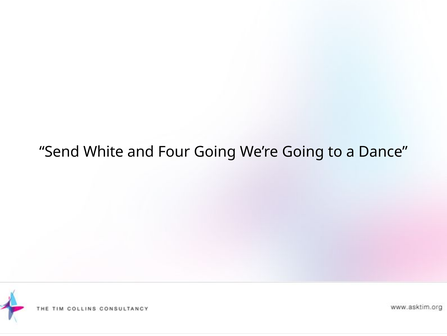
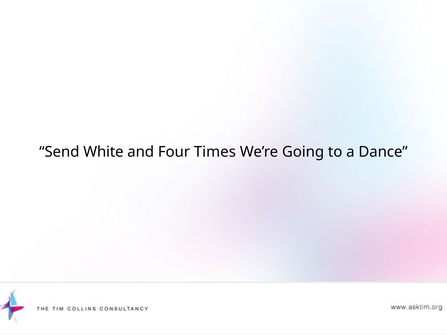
Four Going: Going -> Times (215, 152)
